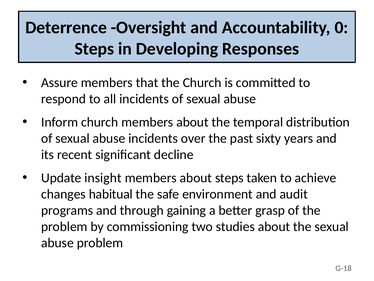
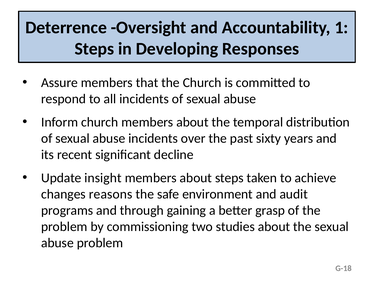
0: 0 -> 1 (341, 27)
habitual: habitual -> reasons (111, 194)
